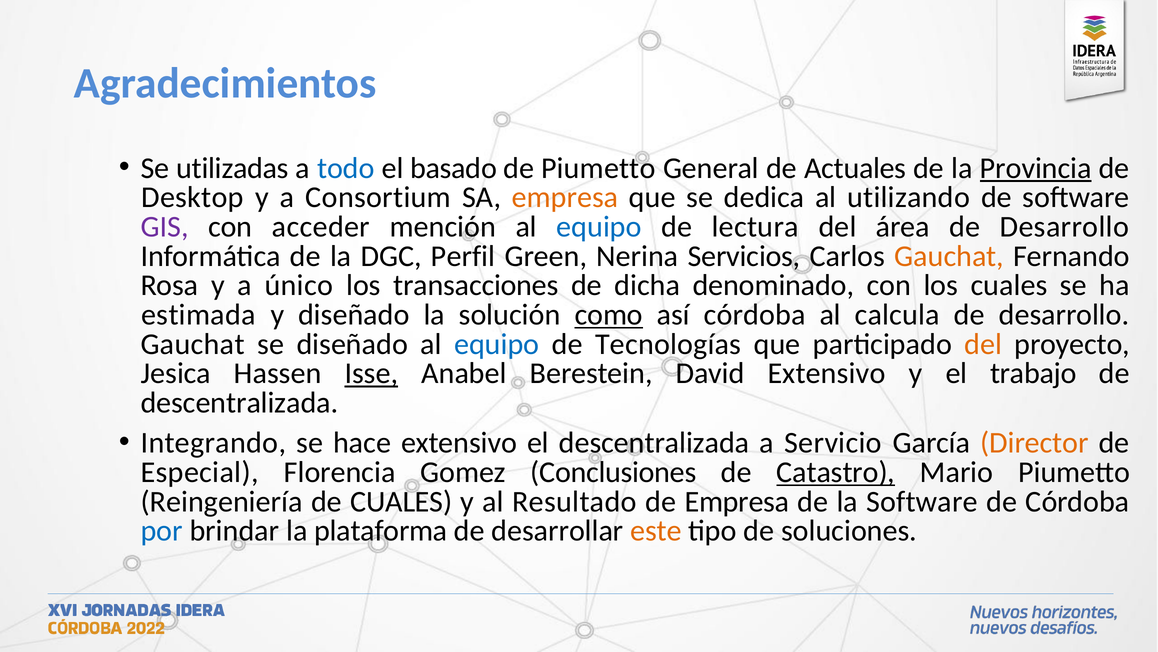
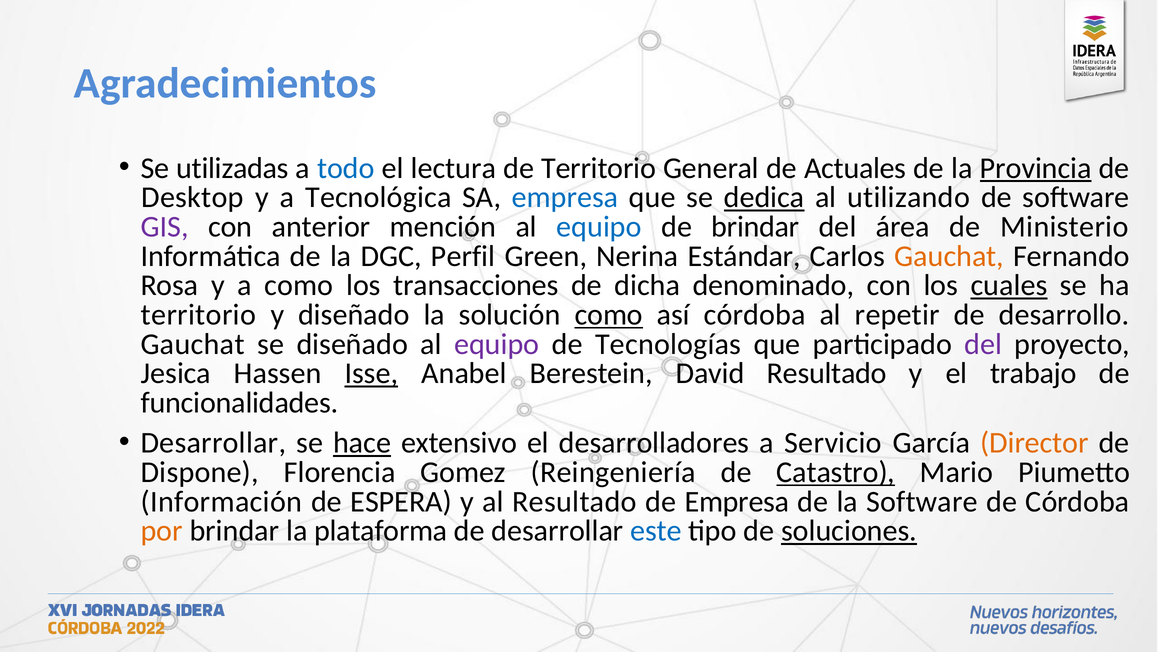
basado: basado -> lectura (453, 168)
de Piumetto: Piumetto -> Territorio (599, 168)
Consortium: Consortium -> Tecnológica (378, 197)
empresa colour: orange -> blue (565, 197)
dedica underline: none -> present (764, 197)
acceder: acceder -> anterior (321, 227)
de lectura: lectura -> brindar (755, 227)
área de Desarrollo: Desarrollo -> Ministerio (1064, 227)
Servicios: Servicios -> Estándar (744, 256)
a único: único -> como (299, 285)
cuales underline: none -> present (1009, 285)
estimada: estimada -> territorio (198, 315)
calcula: calcula -> repetir (897, 315)
equipo colour: blue -> purple (497, 344)
del colour: orange -> purple (983, 344)
David Extensivo: Extensivo -> Resultado (827, 373)
descentralizada: descentralizada -> funcionalidades (240, 402)
Integrando: Integrando -> Desarrollar (213, 443)
hace underline: none -> present (362, 443)
el descentralizada: descentralizada -> desarrolladores (654, 443)
Especial: Especial -> Dispone (200, 472)
Conclusiones: Conclusiones -> Reingeniería (613, 472)
Reingeniería: Reingeniería -> Información (222, 501)
de CUALES: CUALES -> ESPERA (401, 501)
por colour: blue -> orange (162, 530)
este colour: orange -> blue (656, 530)
soluciones underline: none -> present (849, 530)
